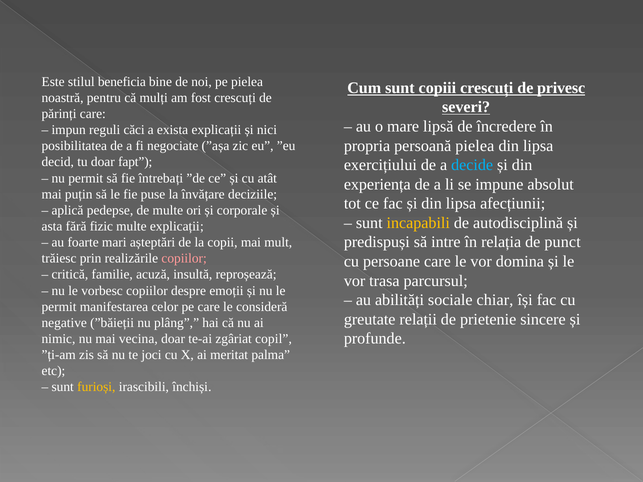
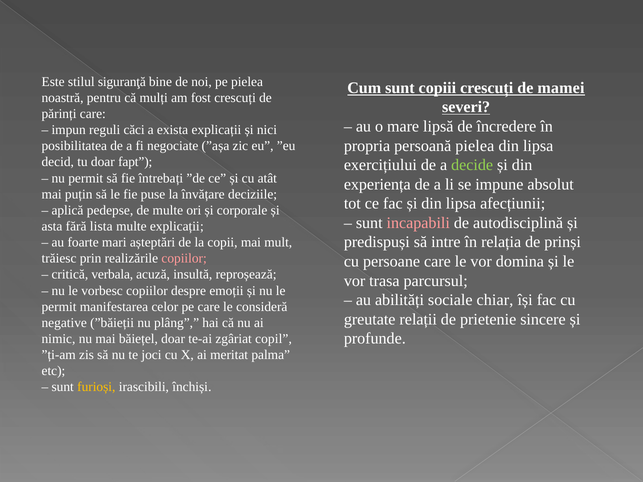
beneficia: beneficia -> siguranţă (122, 82)
privesc: privesc -> mamei (561, 88)
decide colour: light blue -> light green (472, 165)
incapabili colour: yellow -> pink (418, 223)
fizic: fizic -> lista (101, 226)
punct: punct -> prinși (563, 242)
familie: familie -> verbala (112, 275)
vecina: vecina -> băiețel (138, 339)
